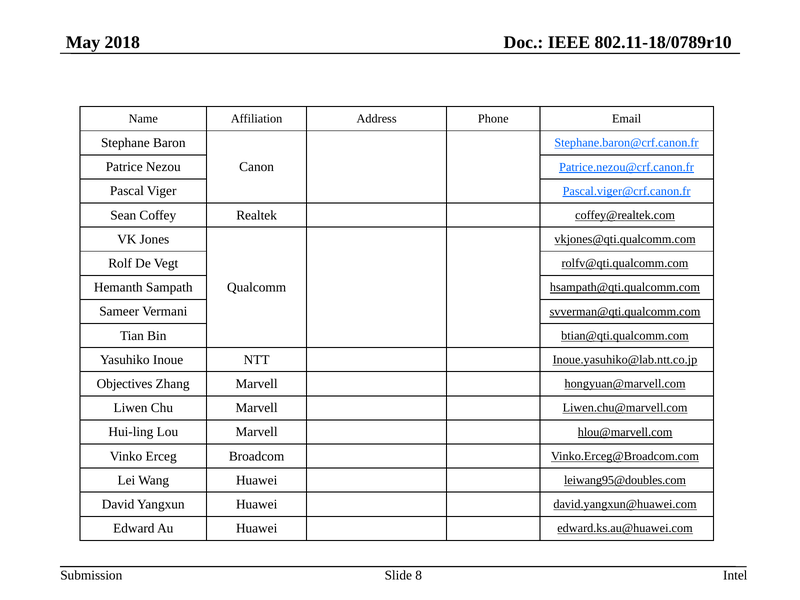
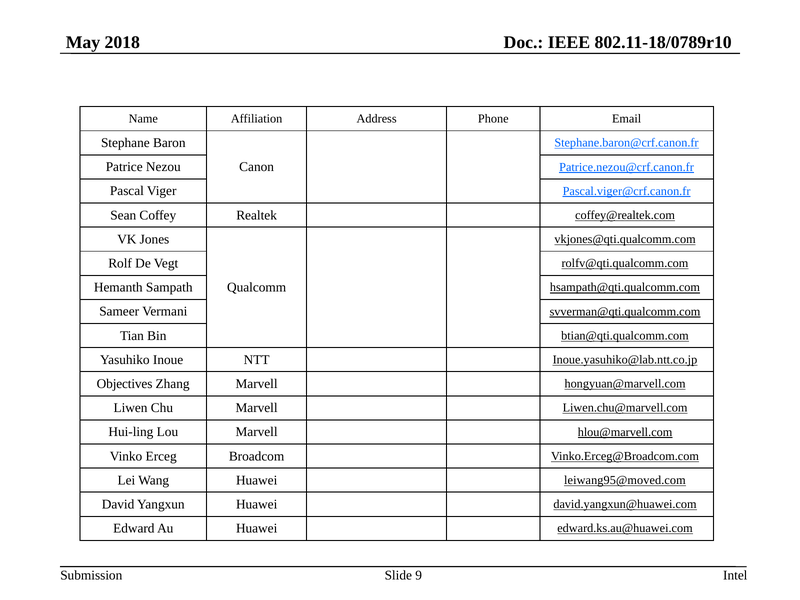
leiwang95@doubles.com: leiwang95@doubles.com -> leiwang95@moved.com (625, 480)
8: 8 -> 9 (419, 575)
